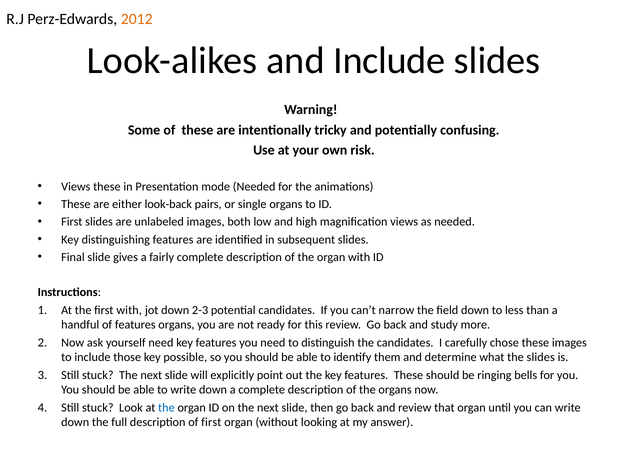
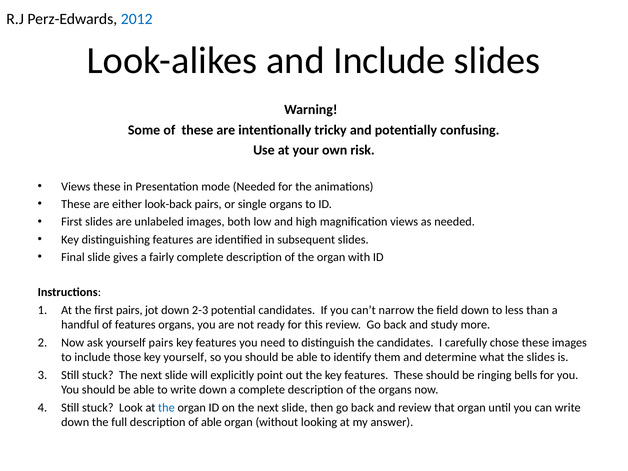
2012 colour: orange -> blue (137, 19)
first with: with -> pairs (129, 310)
yourself need: need -> pairs (161, 343)
key possible: possible -> yourself (185, 357)
of first: first -> able (211, 422)
